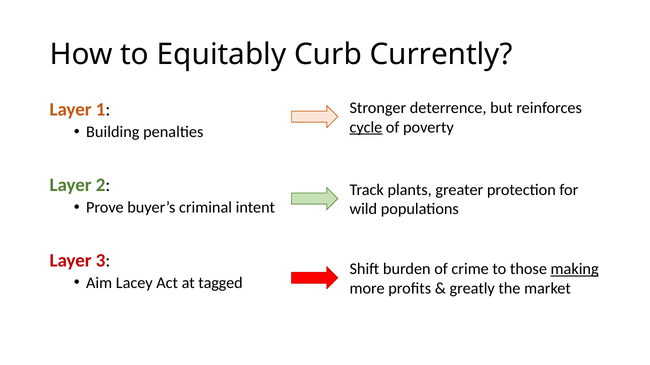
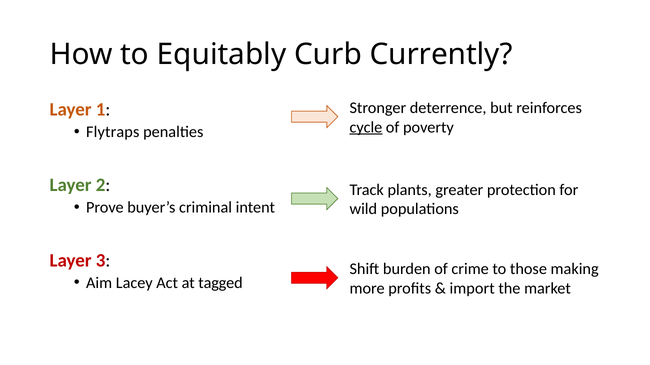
Building: Building -> Flytraps (113, 132)
making underline: present -> none (575, 269)
greatly: greatly -> import (472, 289)
